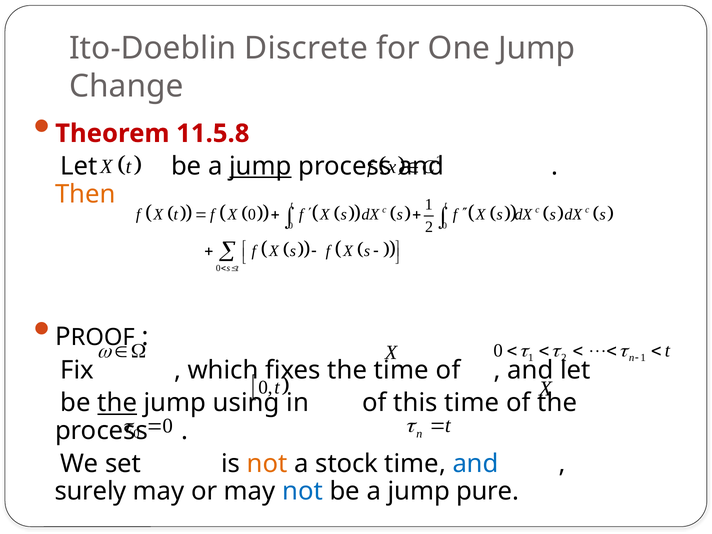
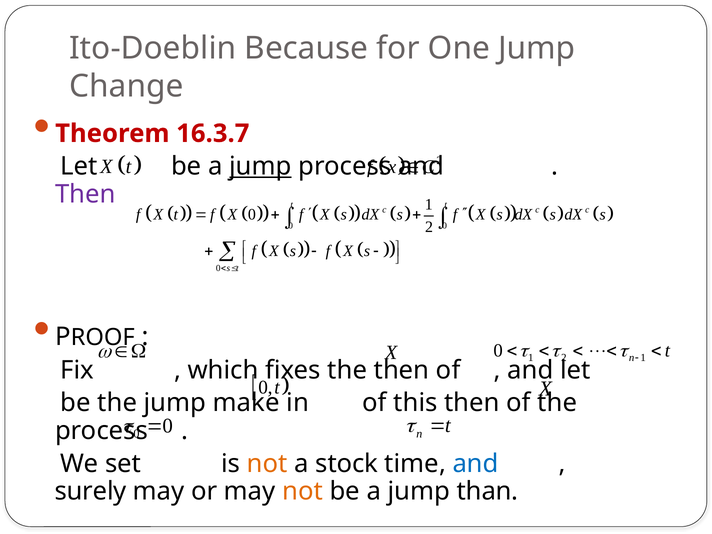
Discrete: Discrete -> Because (306, 48)
11.5.8: 11.5.8 -> 16.3.7 (213, 133)
Then colour: orange -> purple (85, 194)
the time: time -> then (402, 370)
the underline: present -> none (117, 403)
using: using -> make (246, 403)
this time: time -> then (472, 403)
not colour: blue -> orange (303, 491)
pure: pure -> than (488, 491)
